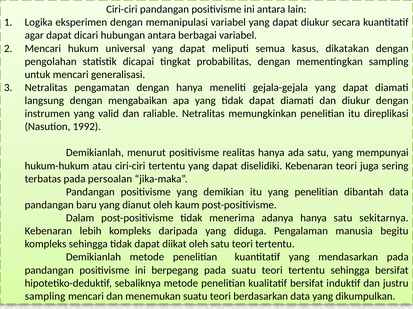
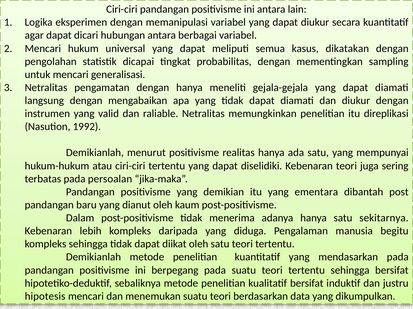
yang penelitian: penelitian -> ementara (316, 192)
dibantah data: data -> post (399, 192)
sampling: sampling -> hipotesis (45, 297)
